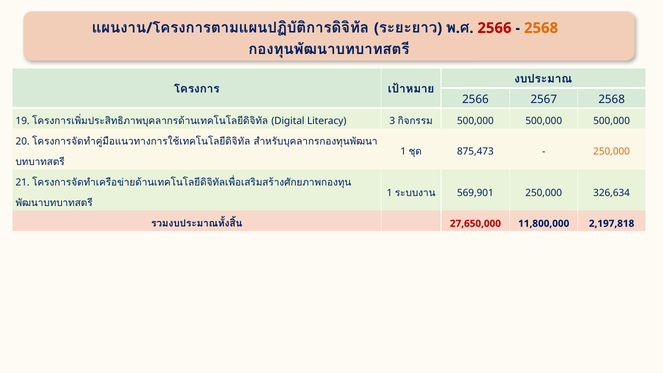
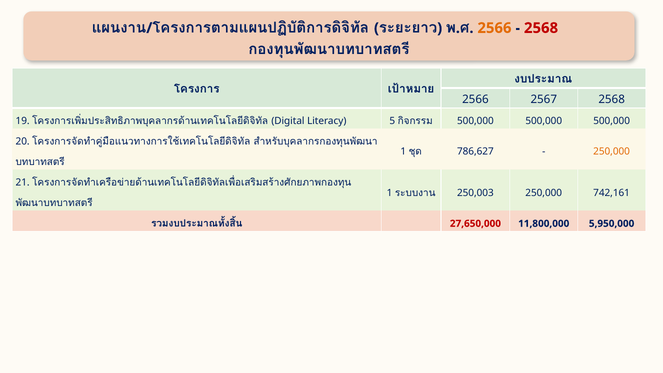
2566 colour: red -> orange (494, 28)
2568 colour: orange -> red (541, 28)
3: 3 -> 5 (392, 121)
875,473: 875,473 -> 786,627 (475, 152)
569,901: 569,901 -> 250,003 (475, 193)
326,634: 326,634 -> 742,161 (612, 193)
2,197,818: 2,197,818 -> 5,950,000 (612, 224)
